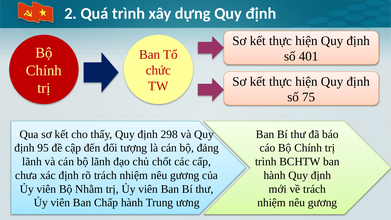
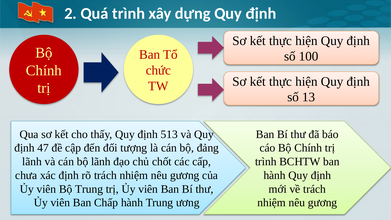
401: 401 -> 100 (309, 56)
75: 75 -> 13 (309, 97)
298: 298 -> 513 (169, 134)
95: 95 -> 47 (43, 148)
Bộ Nhằm: Nhằm -> Trung (89, 189)
